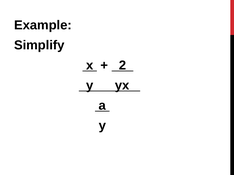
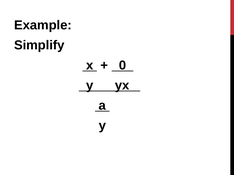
2: 2 -> 0 (122, 65)
